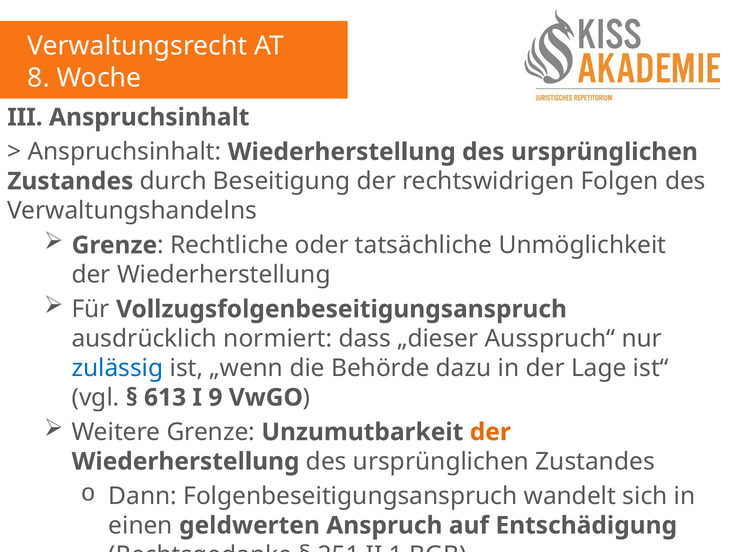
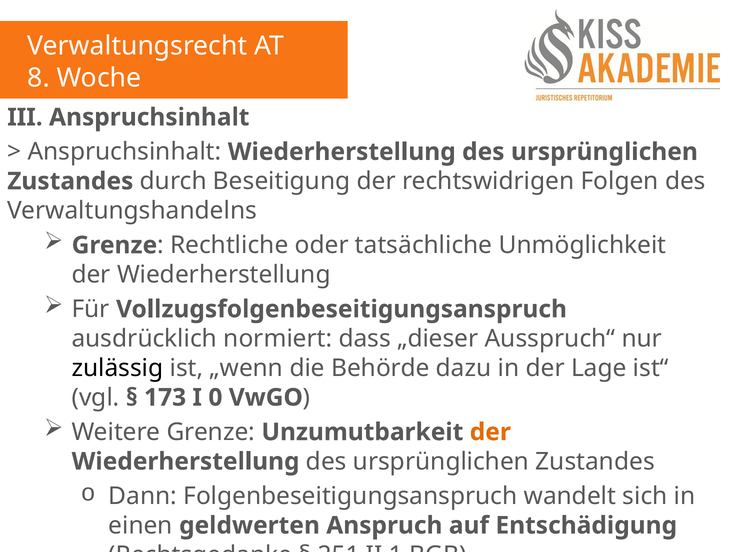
zulässig colour: blue -> black (117, 368)
613: 613 -> 173 (165, 398)
9: 9 -> 0 (215, 398)
